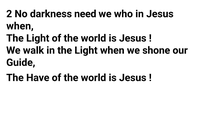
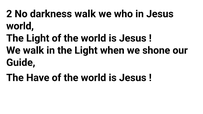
darkness need: need -> walk (85, 14)
when: when -> world (20, 26)
